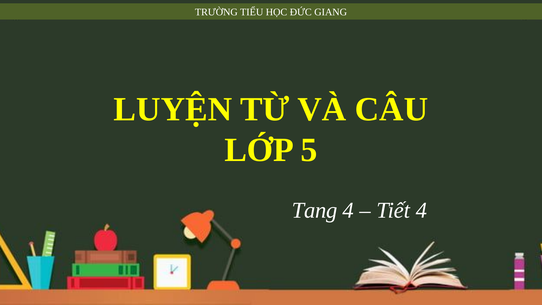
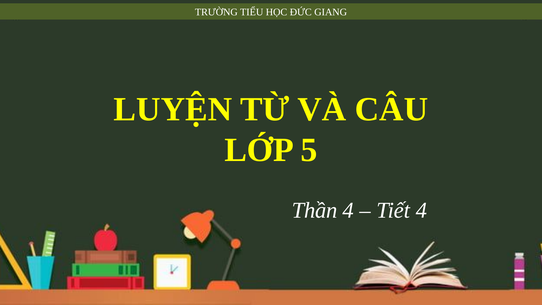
Tang: Tang -> Thần (315, 210)
